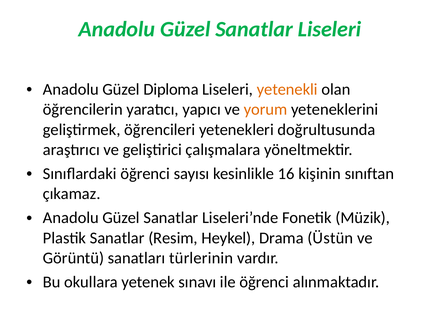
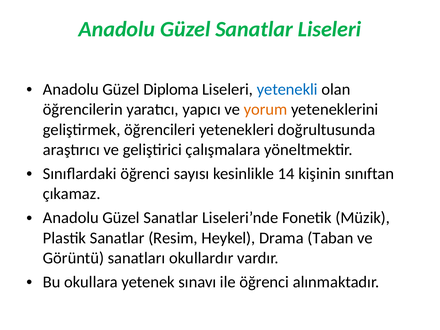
yetenekli colour: orange -> blue (287, 89)
16: 16 -> 14 (286, 174)
Üstün: Üstün -> Taban (330, 238)
türlerinin: türlerinin -> okullardır (201, 258)
